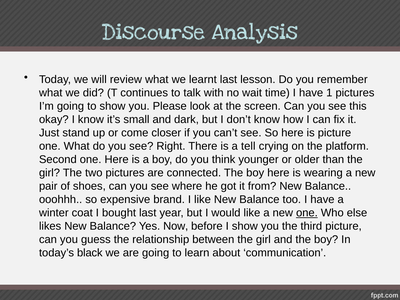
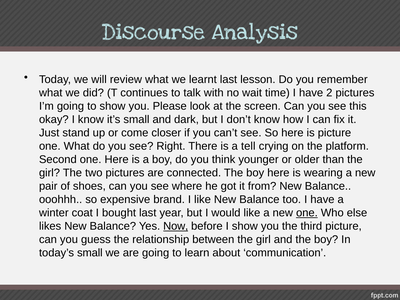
1: 1 -> 2 (329, 93)
Now underline: none -> present (176, 226)
today’s black: black -> small (90, 253)
